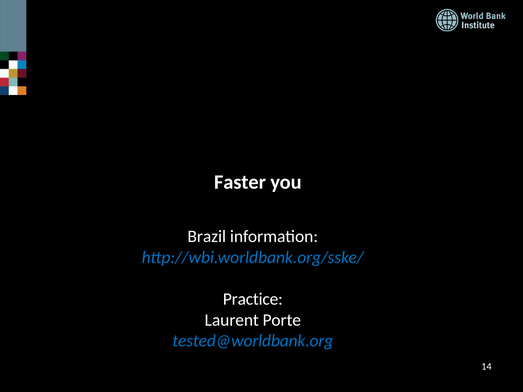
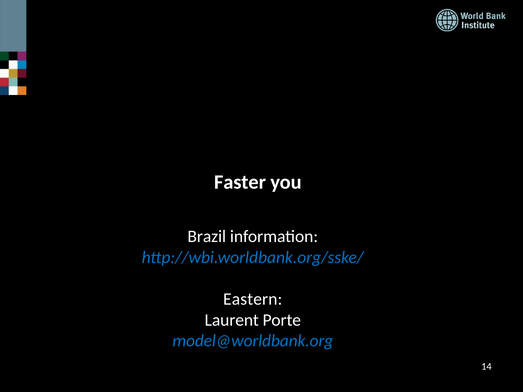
Practice: Practice -> Eastern (253, 299)
tested@worldbank.org: tested@worldbank.org -> model@worldbank.org (253, 341)
